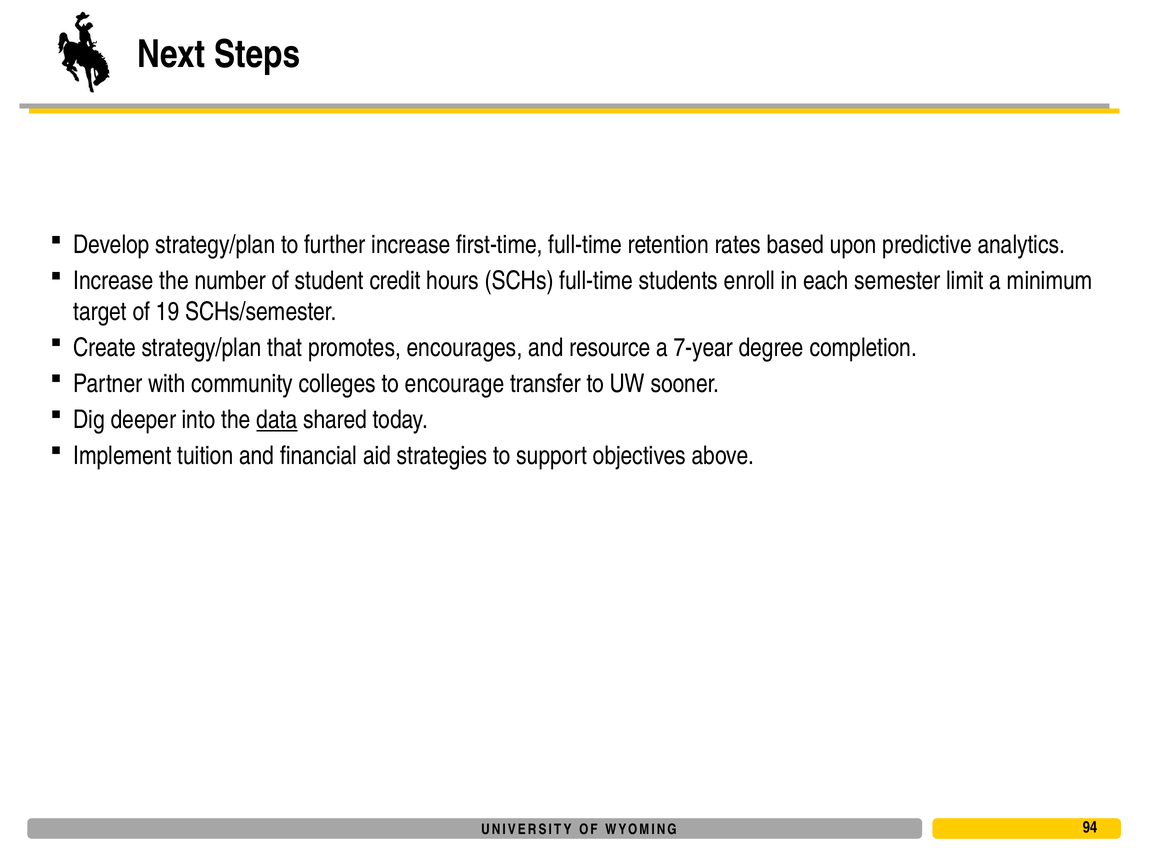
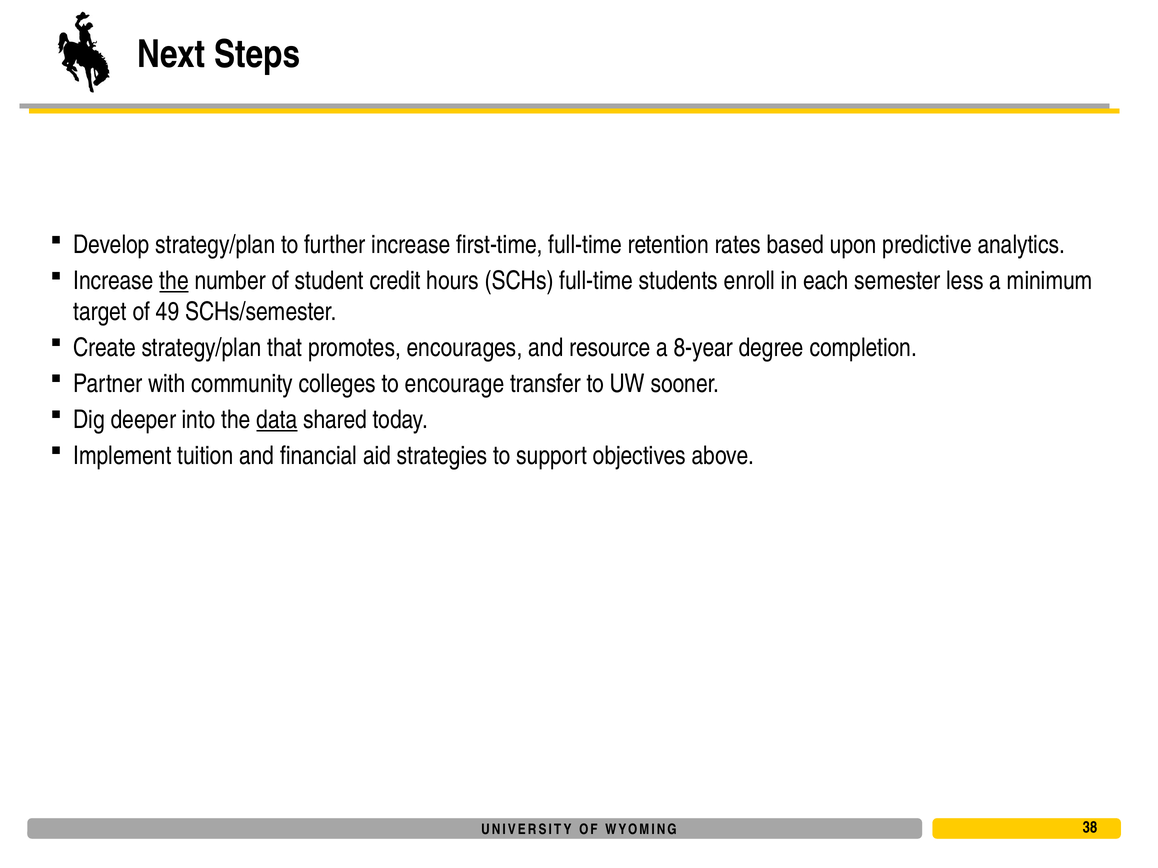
the underline: none -> present (174, 281)
limit: limit -> less (965, 281)
19: 19 -> 49 (168, 312)
7-year: 7-year -> 8-year (703, 348)
94: 94 -> 38 (1090, 828)
